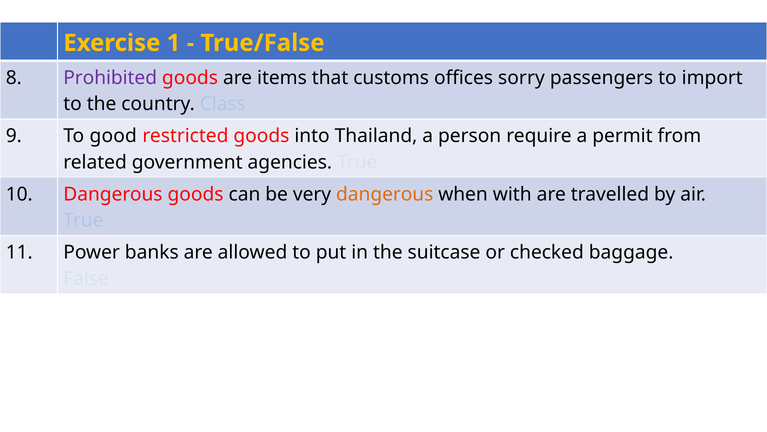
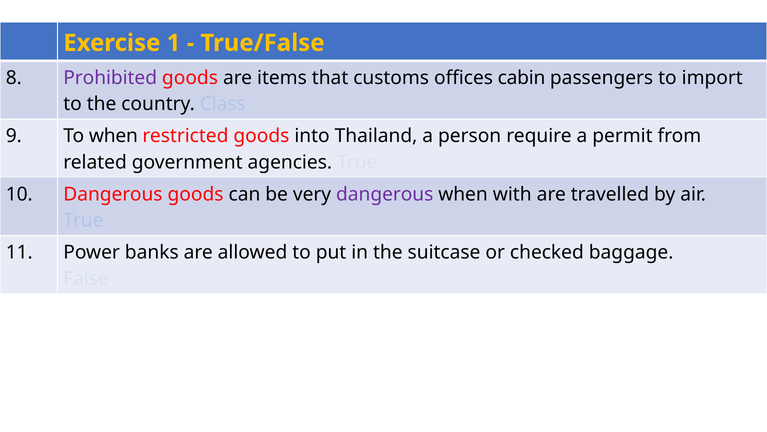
sorry: sorry -> cabin (522, 78)
To good: good -> when (113, 136)
dangerous colour: orange -> purple (385, 194)
